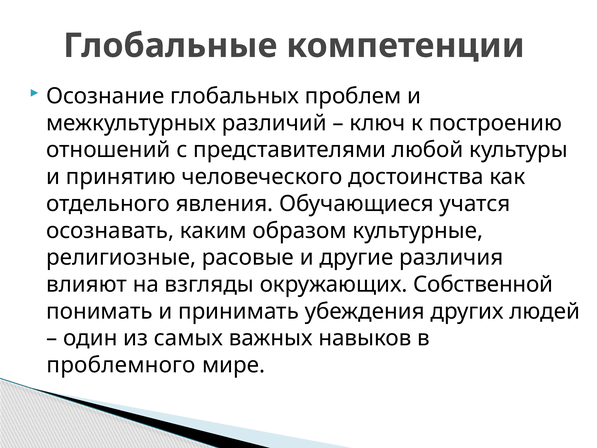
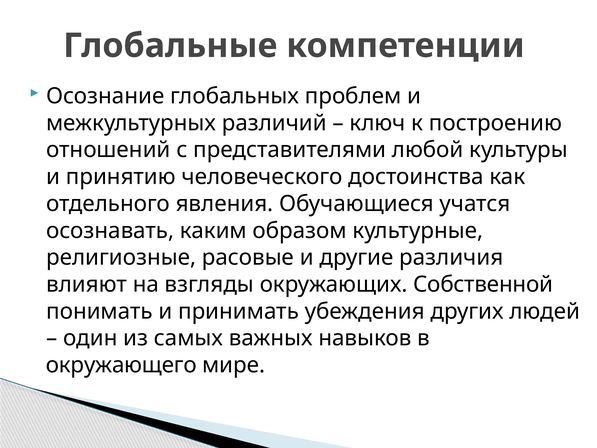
проблемного: проблемного -> окружающего (121, 365)
